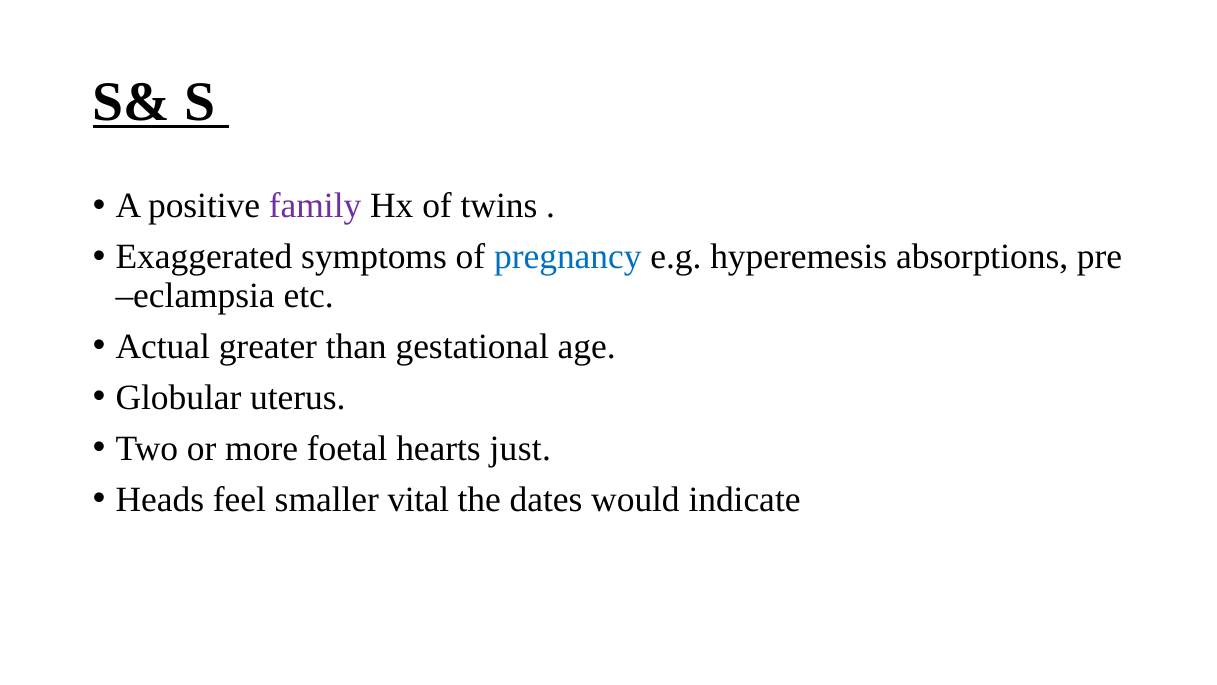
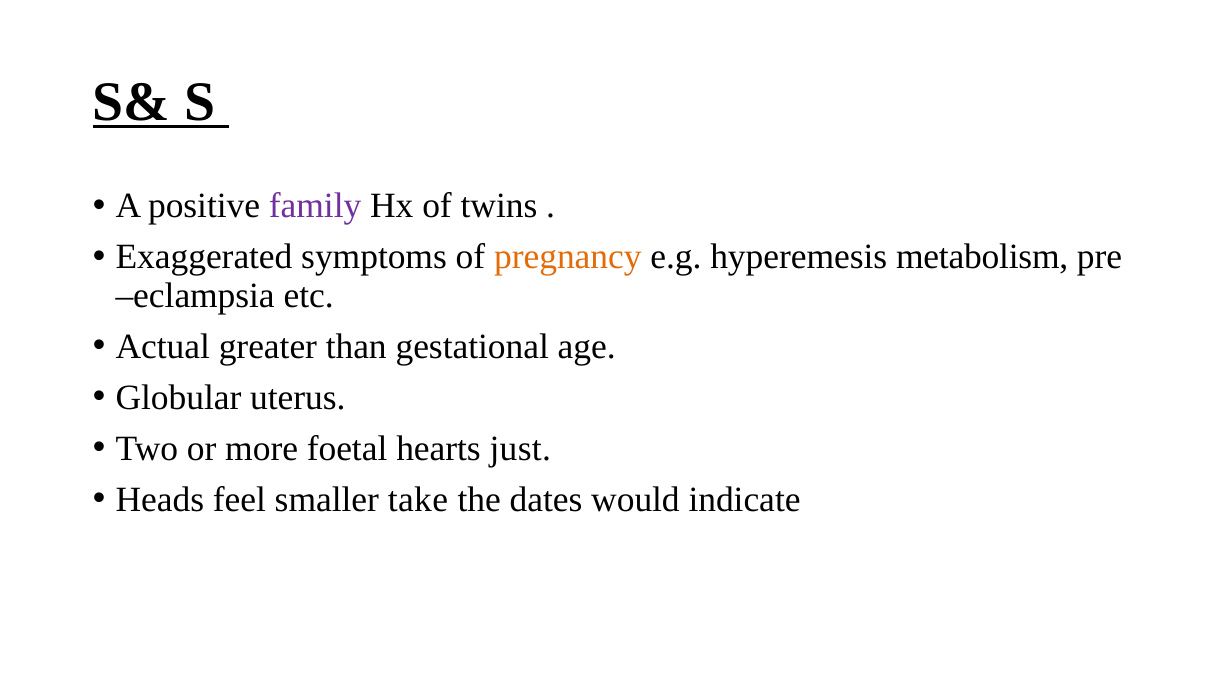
pregnancy colour: blue -> orange (568, 257)
absorptions: absorptions -> metabolism (982, 257)
vital: vital -> take (418, 499)
